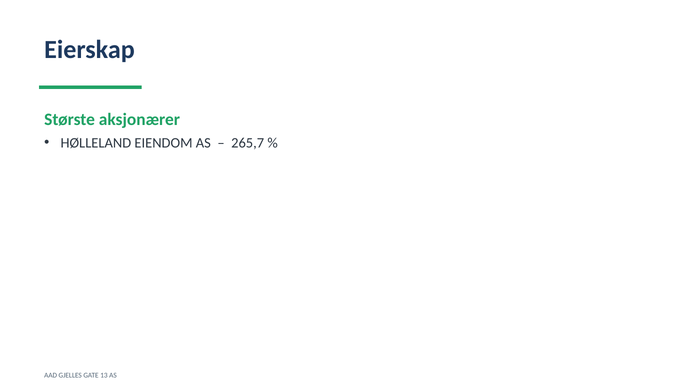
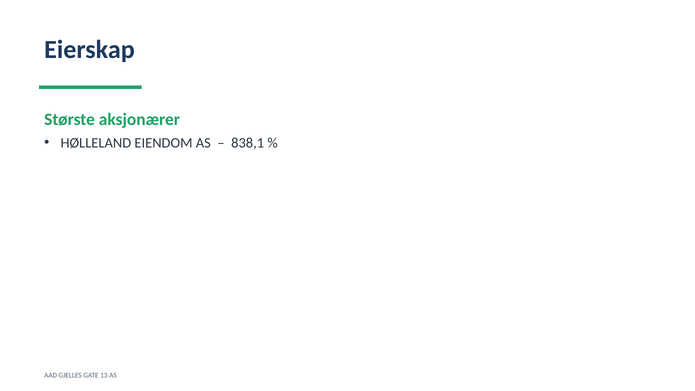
265,7: 265,7 -> 838,1 (248, 143)
